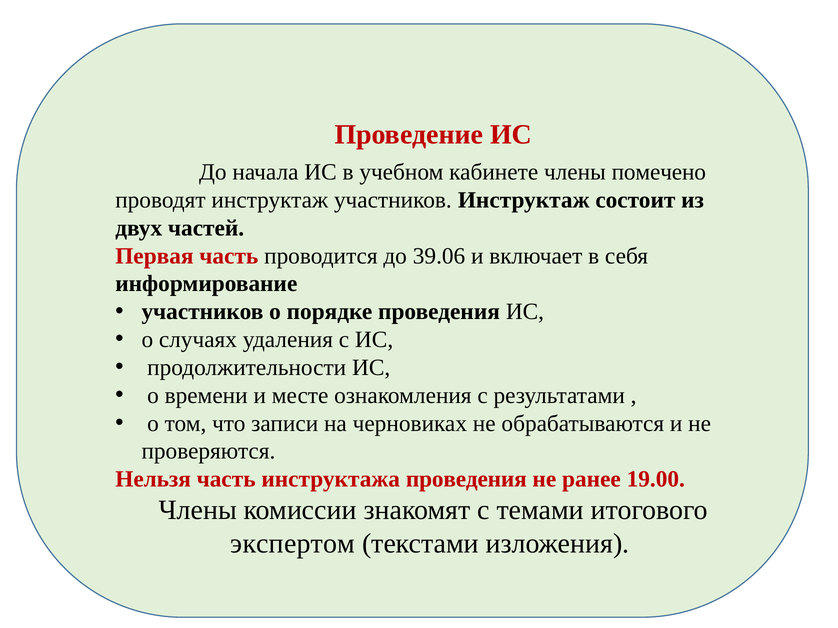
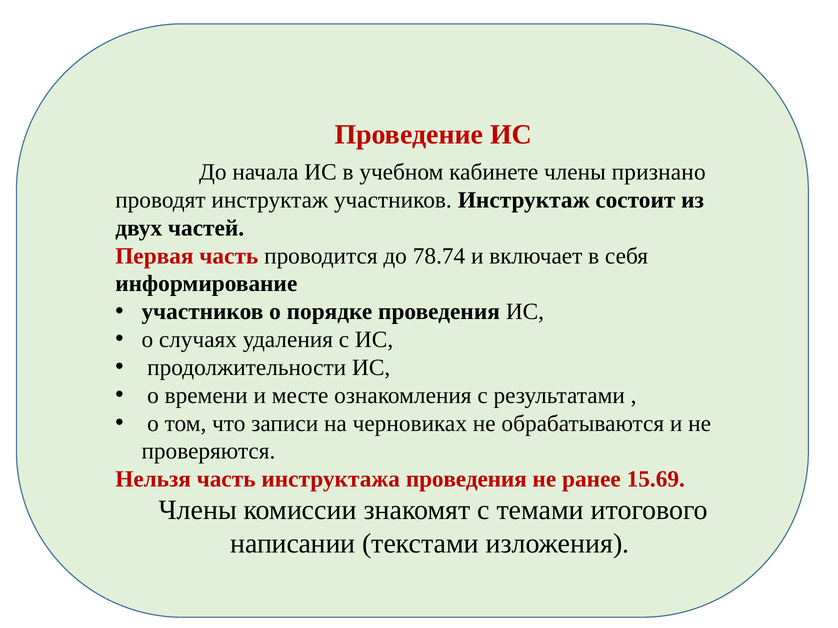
помечено: помечено -> признано (659, 172)
39.06: 39.06 -> 78.74 (439, 256)
19.00: 19.00 -> 15.69 (656, 480)
экспертом: экспертом -> написании (293, 544)
